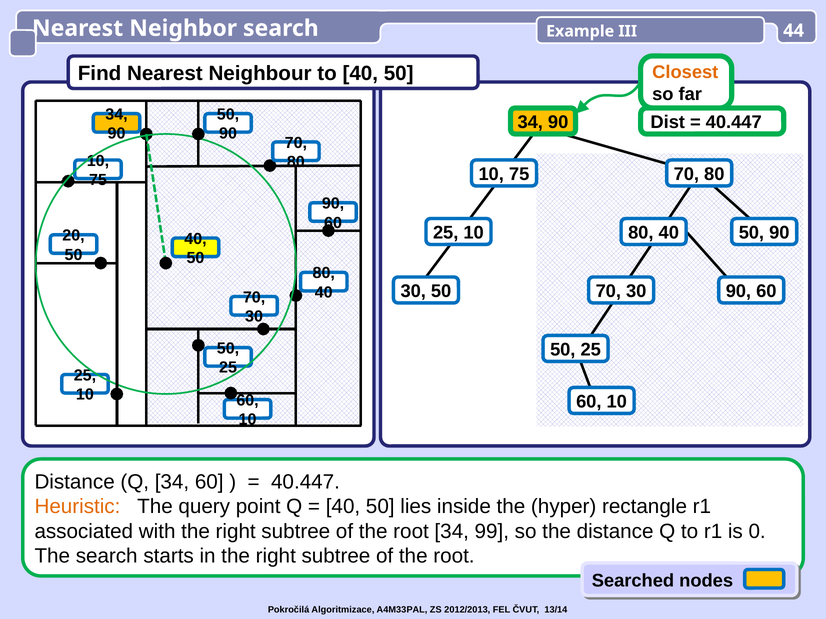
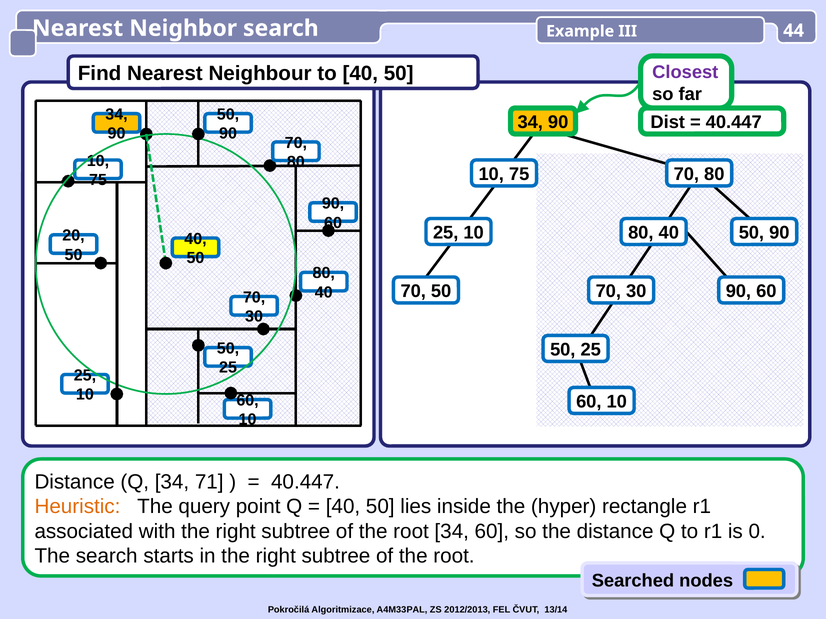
Closest colour: orange -> purple (685, 72)
30: 30 -> 70 (413, 291)
34 60: 60 -> 71 (209, 482)
34 99: 99 -> 60 (492, 532)
